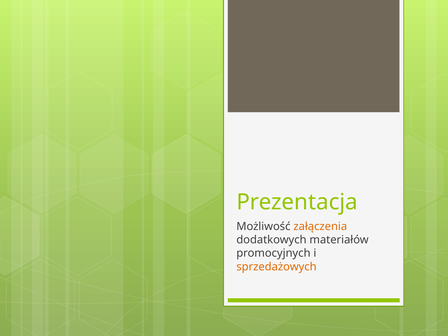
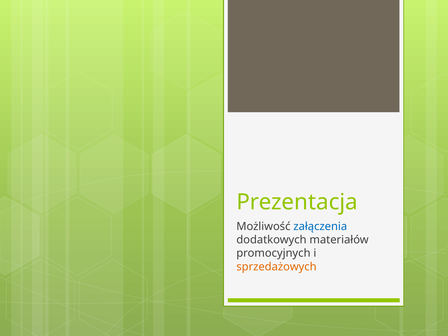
załączenia colour: orange -> blue (320, 226)
